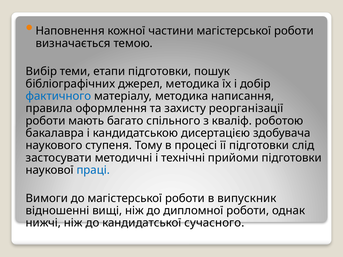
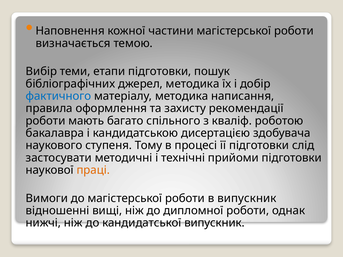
реорганізації: реорганізації -> рекомендації (246, 109)
праці colour: blue -> orange (93, 170)
кандидатської сучасного: сучасного -> випускник (214, 223)
